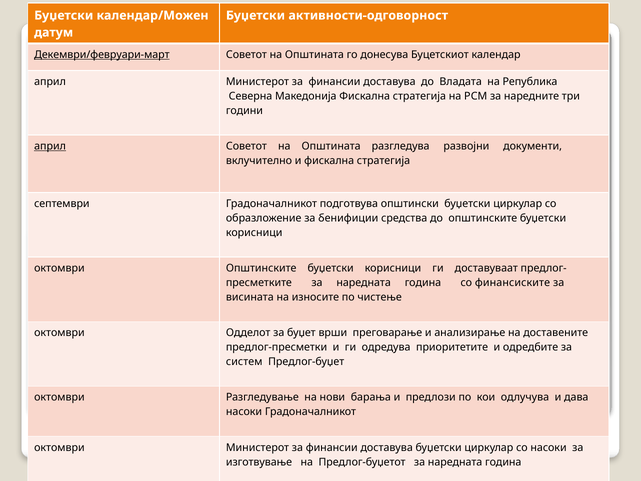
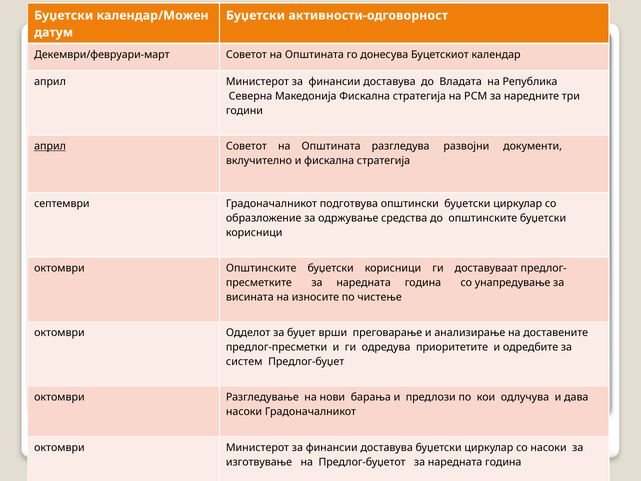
Декември/февруари-март underline: present -> none (102, 55)
бенифиции: бенифиции -> одржување (348, 218)
финансиските: финансиските -> унапредување (513, 283)
